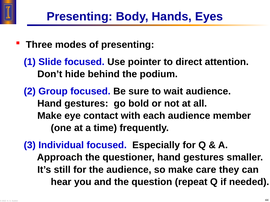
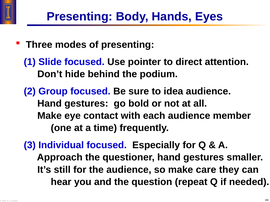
wait: wait -> idea (173, 91)
